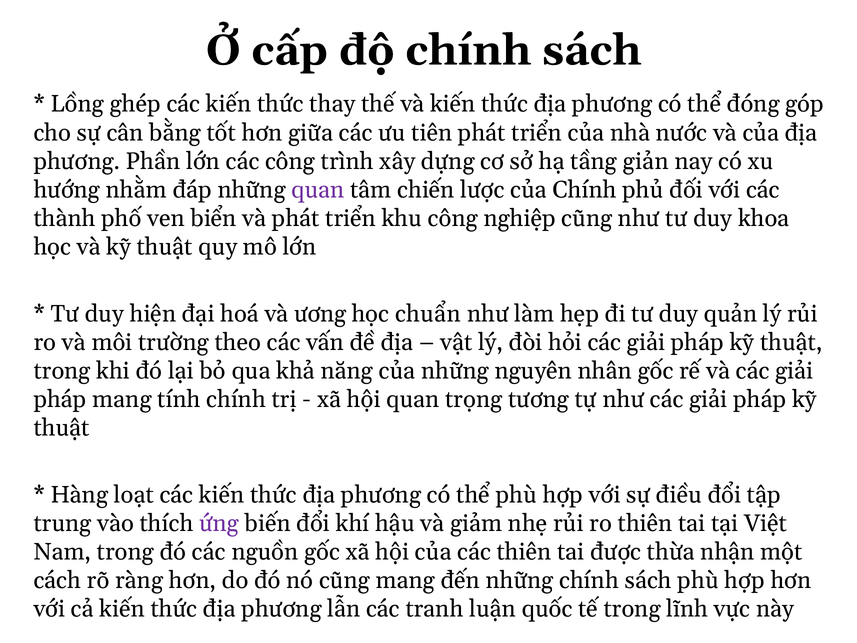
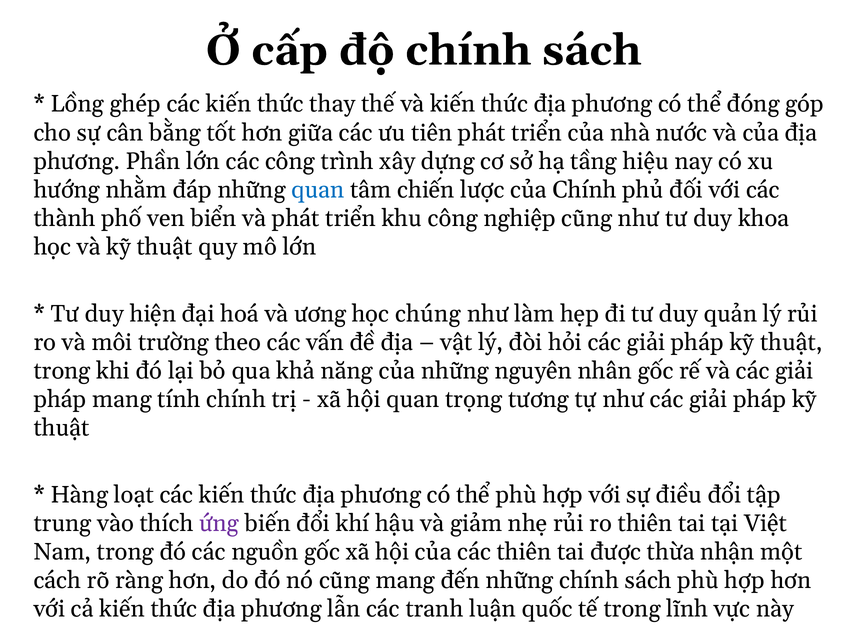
giản: giản -> hiệu (646, 161)
quan colour: purple -> blue (318, 190)
chuẩn: chuẩn -> chúng (428, 314)
